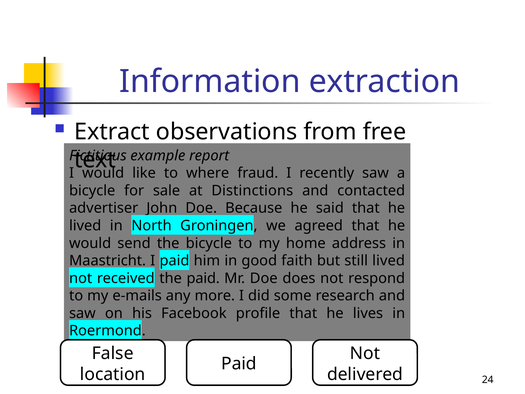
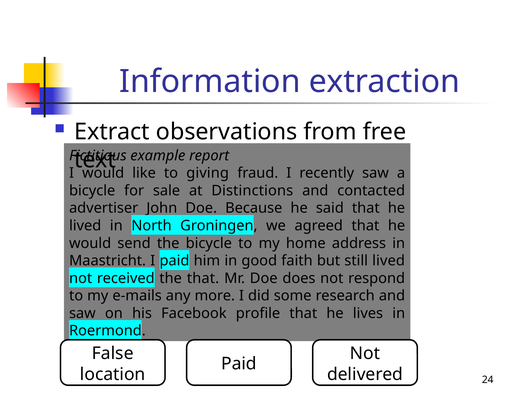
where: where -> giving (208, 173)
the paid: paid -> that (203, 278)
